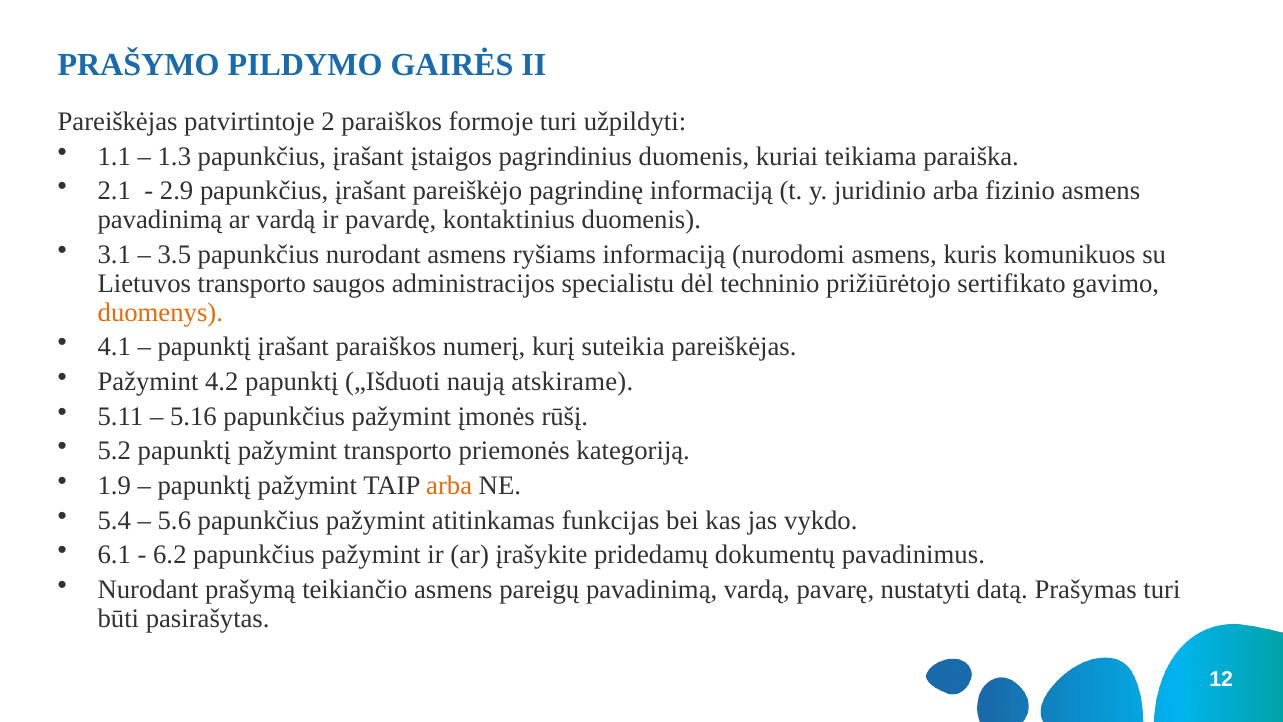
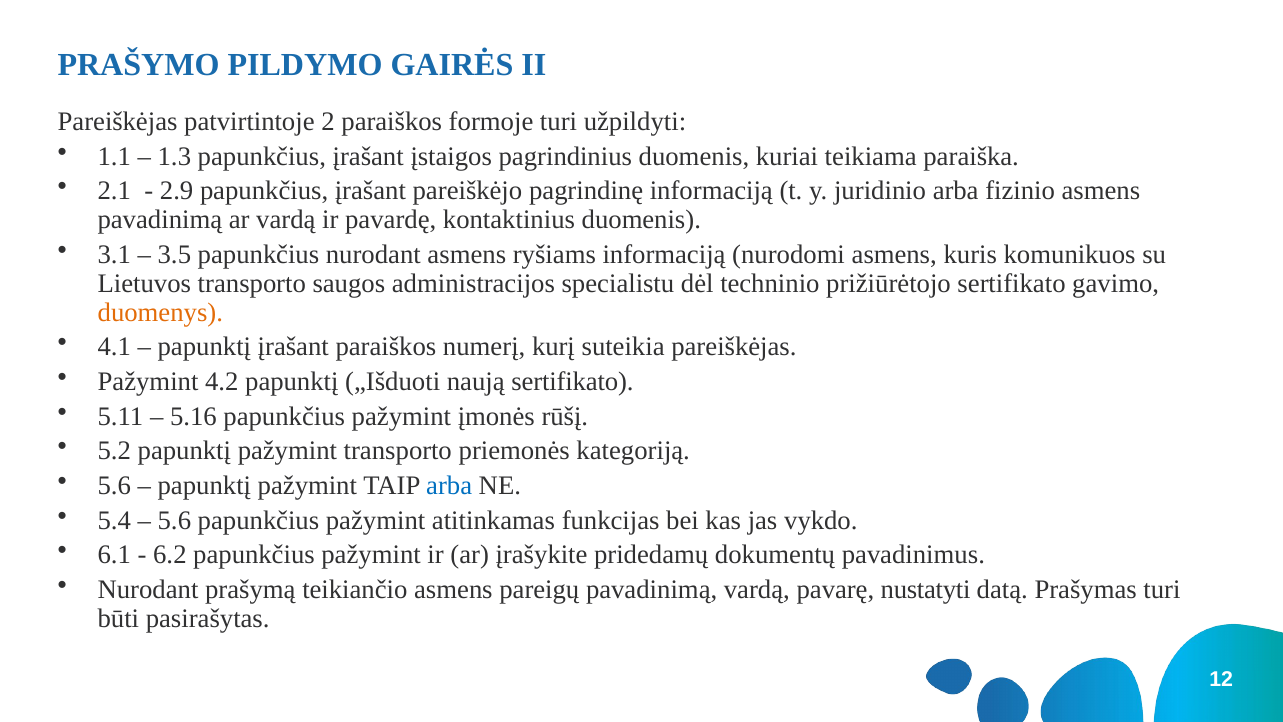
naują atskirame: atskirame -> sertifikato (572, 381)
1.9: 1.9 -> 5.6 (114, 485)
arba colour: orange -> blue (449, 485)
